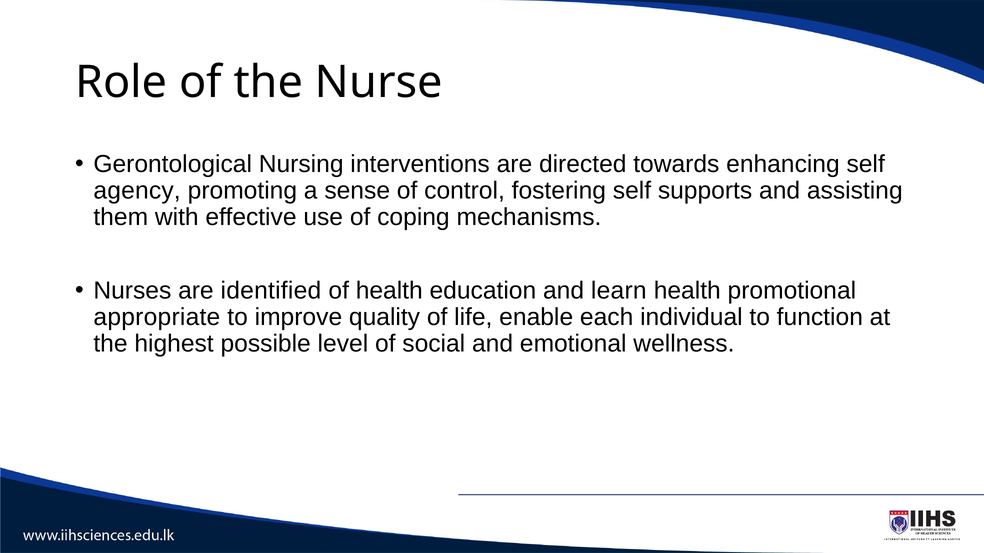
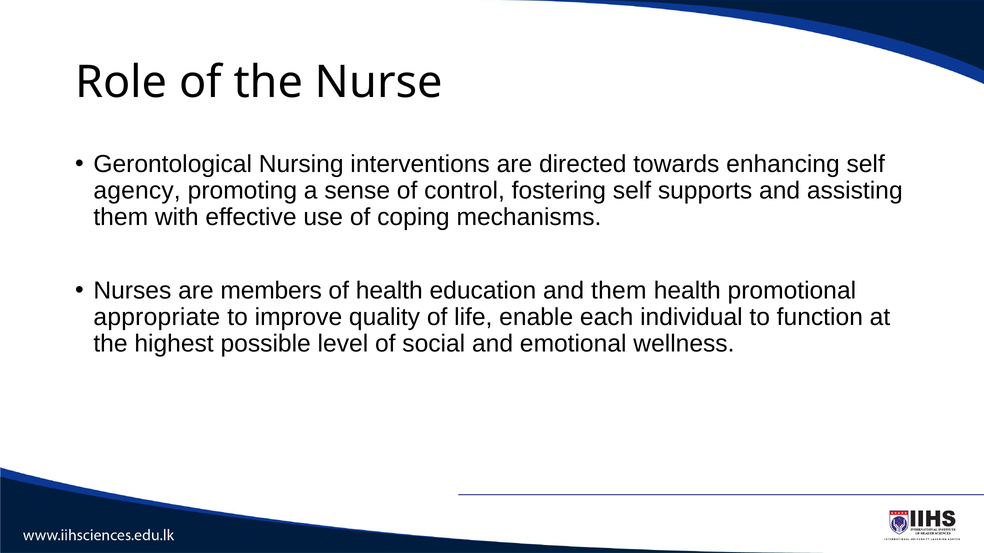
identified: identified -> members (271, 291)
and learn: learn -> them (619, 291)
